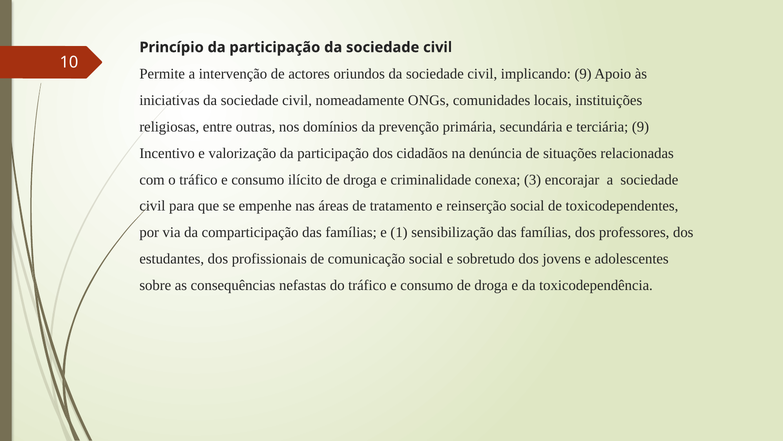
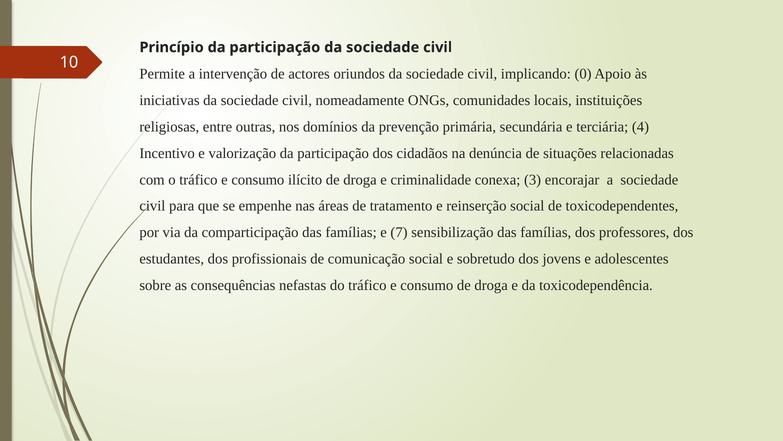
implicando 9: 9 -> 0 (583, 74)
terciária 9: 9 -> 4 (640, 127)
1: 1 -> 7 (399, 232)
